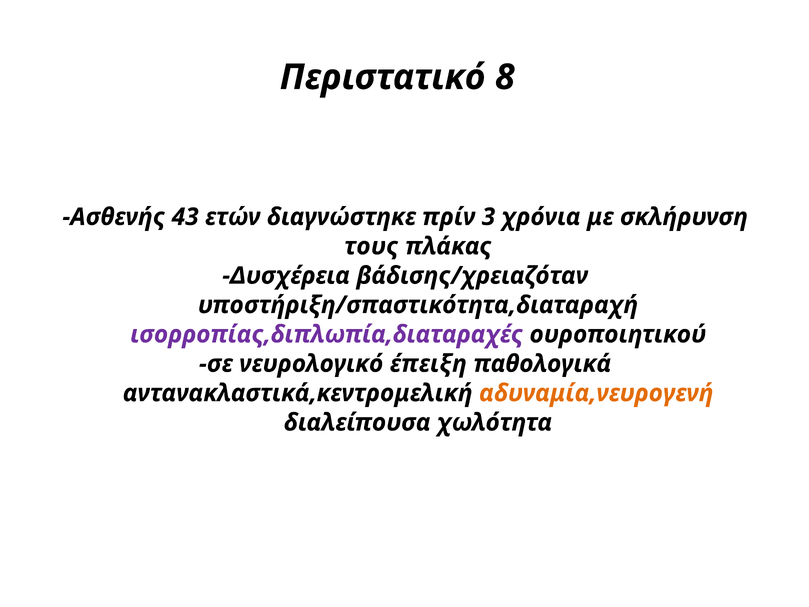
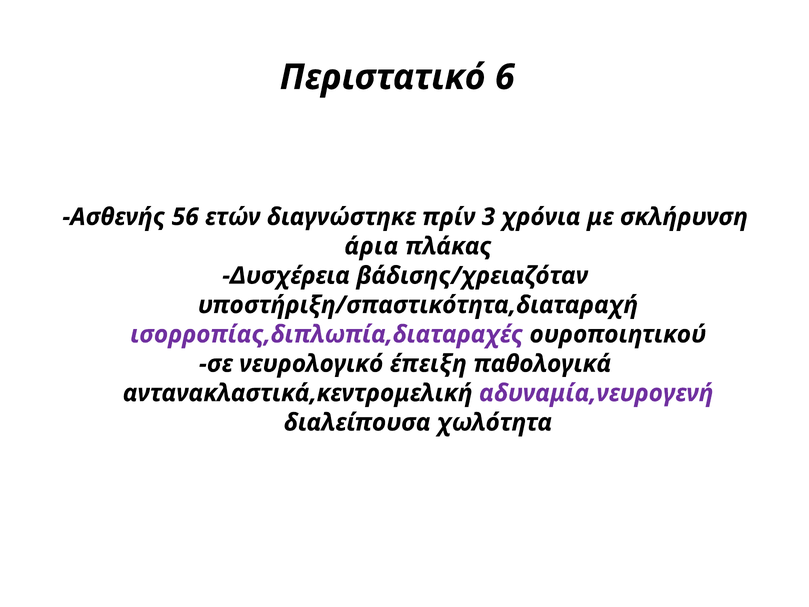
8: 8 -> 6 (505, 77)
43: 43 -> 56 (185, 217)
τους: τους -> άρια (371, 246)
αδυναμία,νευρογενή colour: orange -> purple (596, 393)
